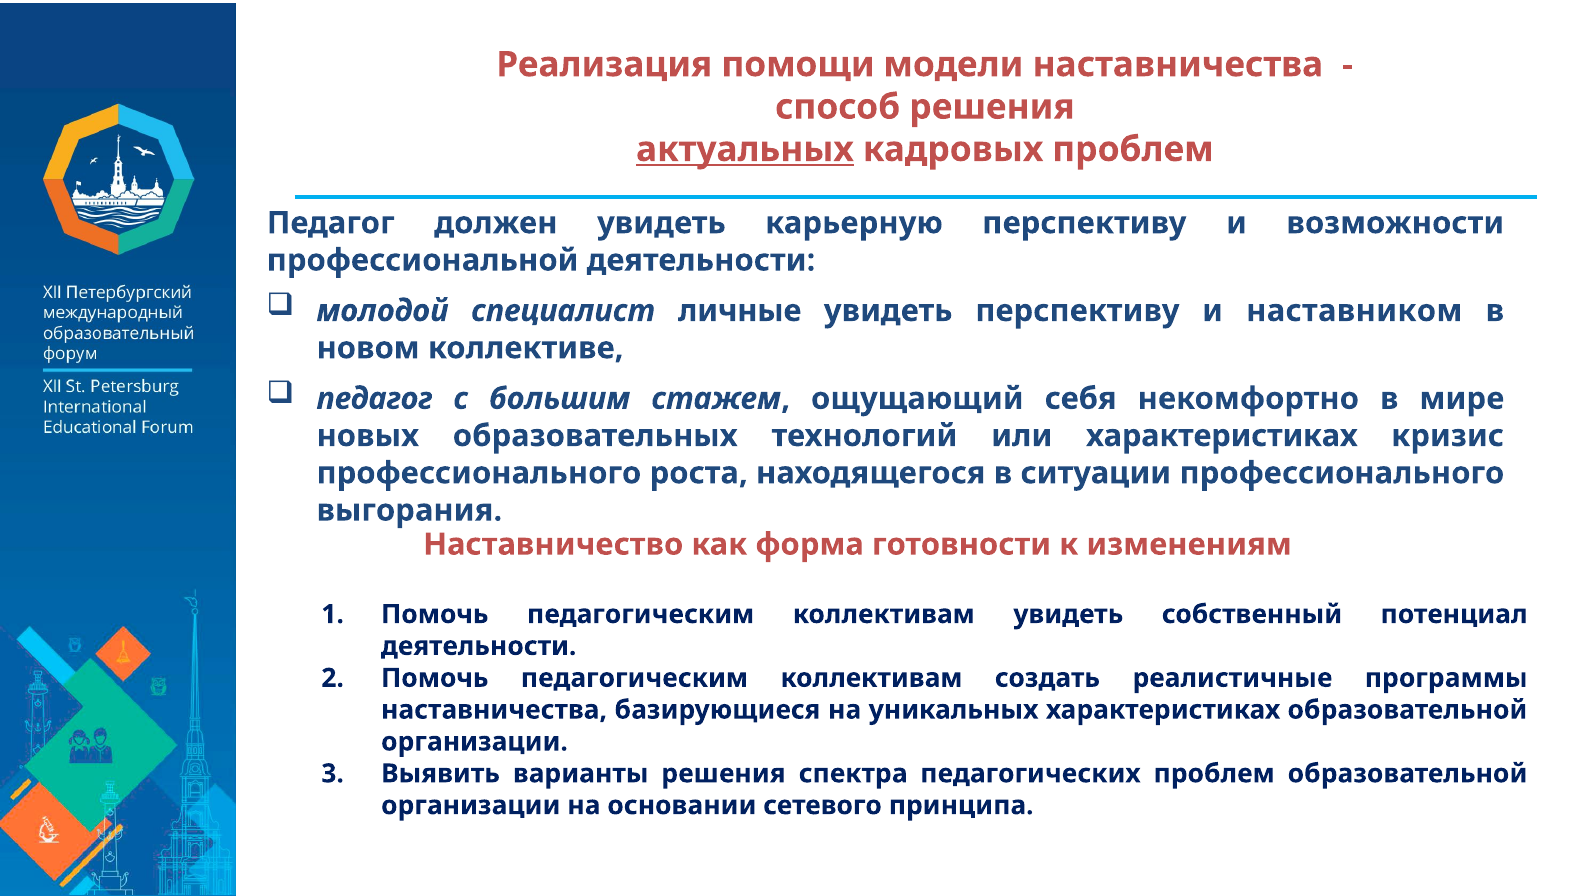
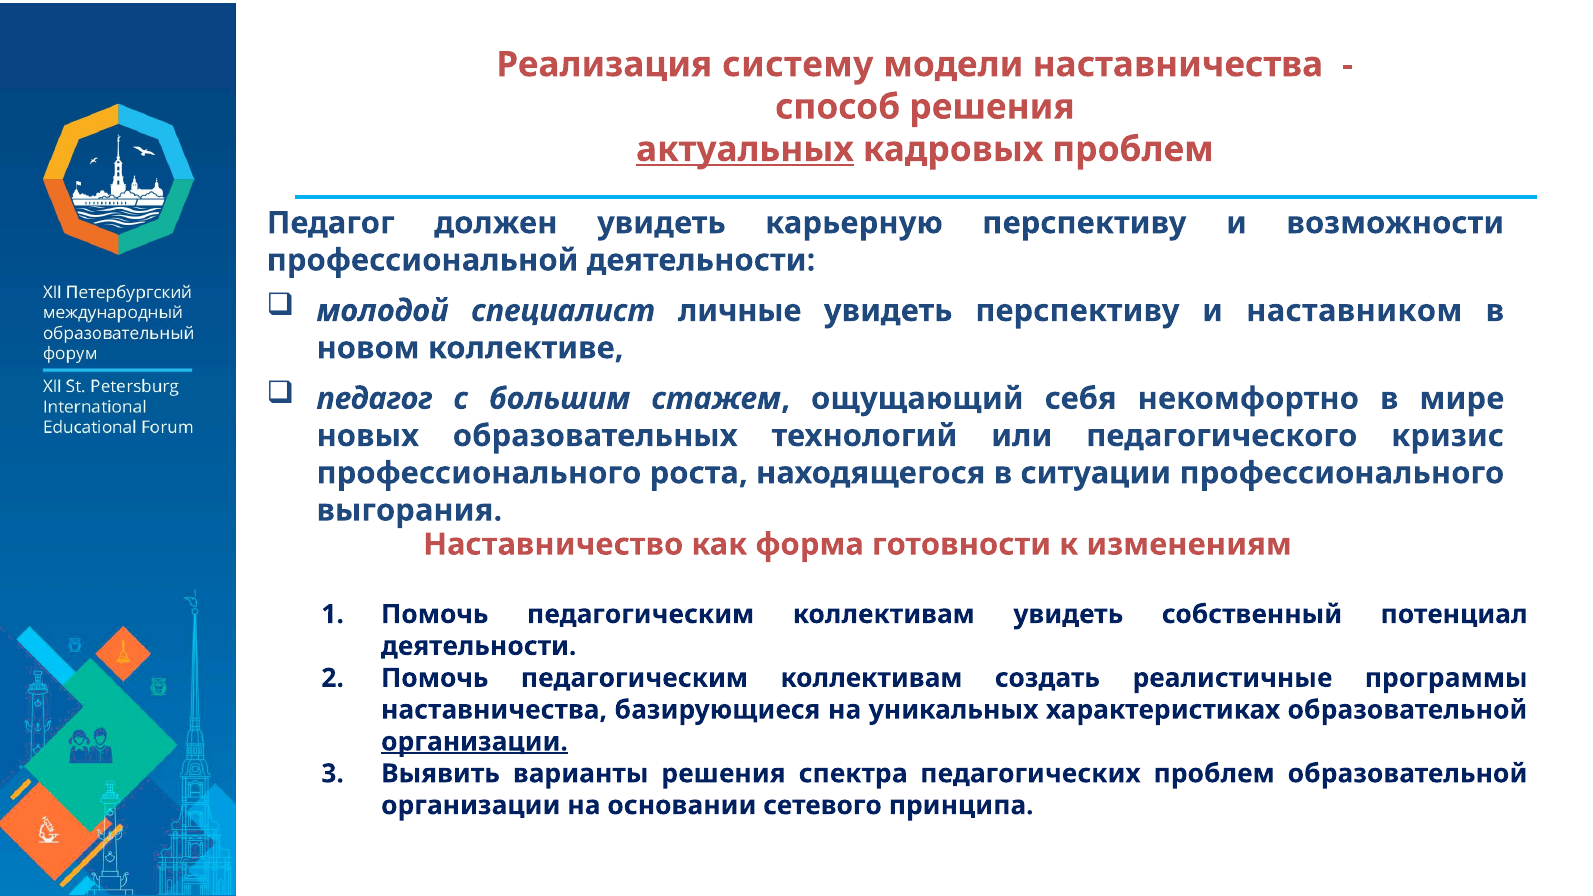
помощи: помощи -> систему (798, 65)
или характеристиках: характеристиках -> педагогического (1222, 436)
организации underline: none -> present (474, 742)
